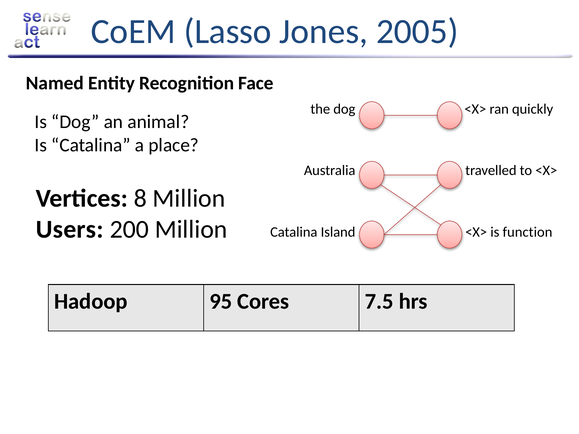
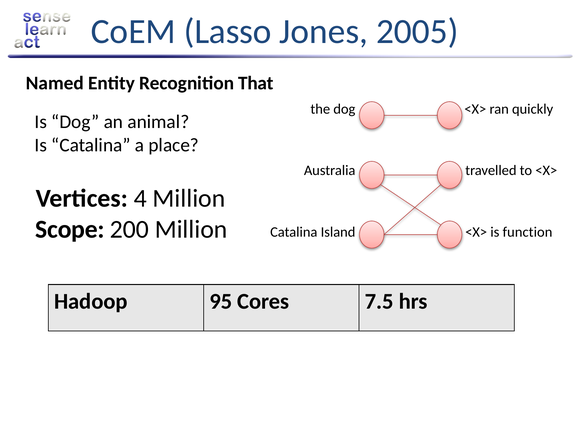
Face: Face -> That (256, 83)
8: 8 -> 4 (140, 199)
Users: Users -> Scope (70, 229)
